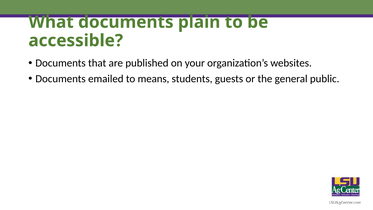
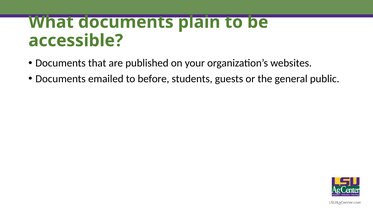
means: means -> before (153, 79)
